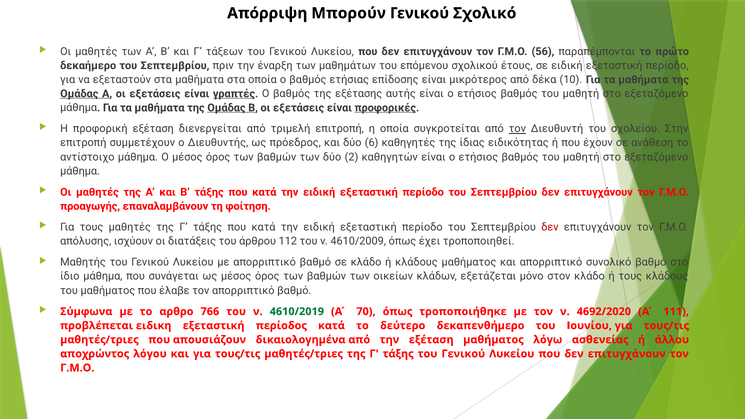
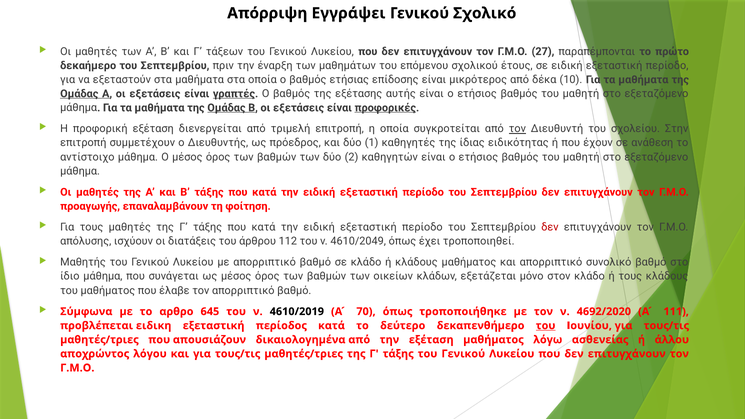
Μπορούν: Μπορούν -> Εγγράψει (349, 13)
56: 56 -> 27 (543, 51)
6: 6 -> 1 (372, 143)
4610/2009: 4610/2009 -> 4610/2049 (358, 241)
766: 766 -> 645 (210, 312)
4610/2019 colour: green -> black (297, 312)
του underline: none -> present (546, 326)
